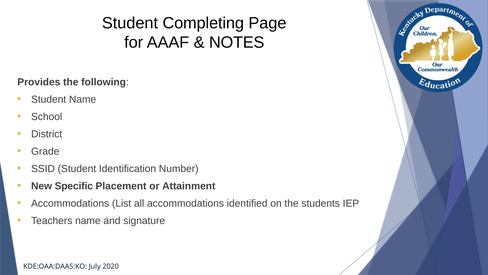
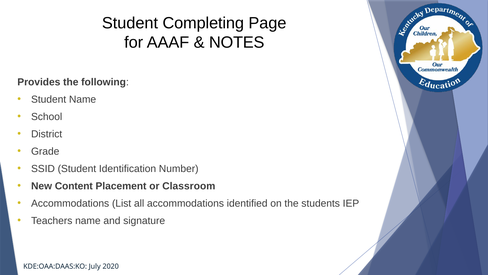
Specific: Specific -> Content (74, 186)
Attainment: Attainment -> Classroom (189, 186)
